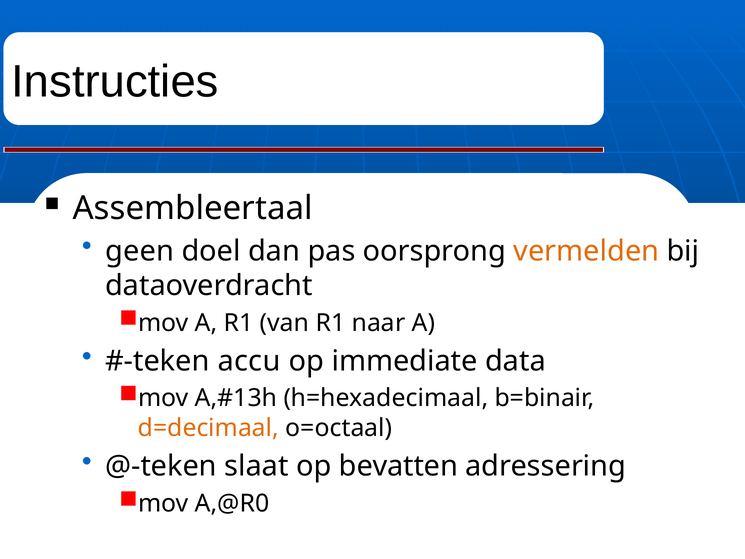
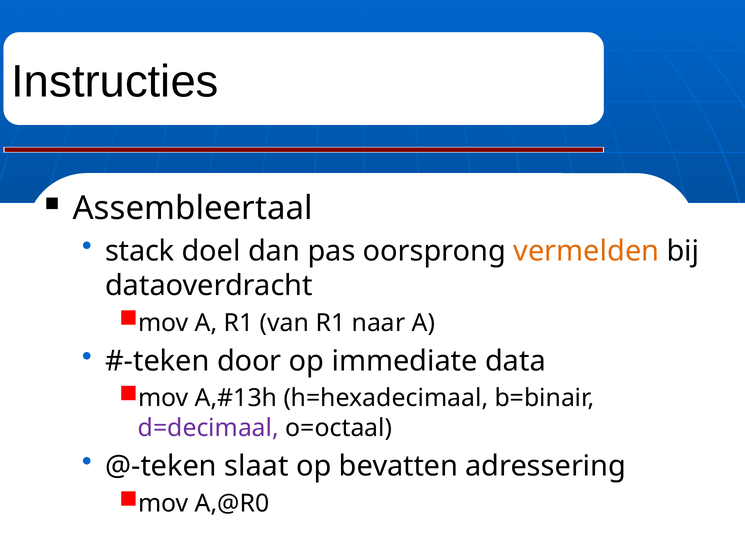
geen: geen -> stack (140, 251)
accu: accu -> door (249, 361)
d=decimaal colour: orange -> purple (208, 428)
